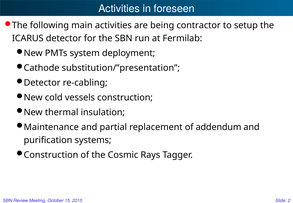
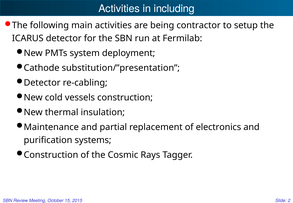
foreseen: foreseen -> including (174, 9)
addendum: addendum -> electronics (218, 127)
